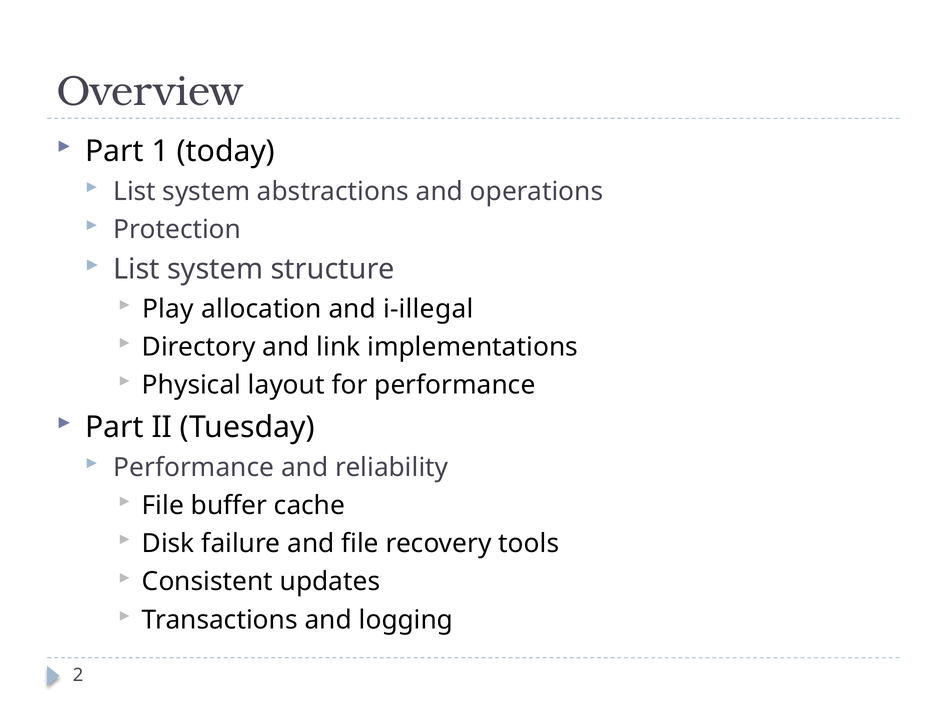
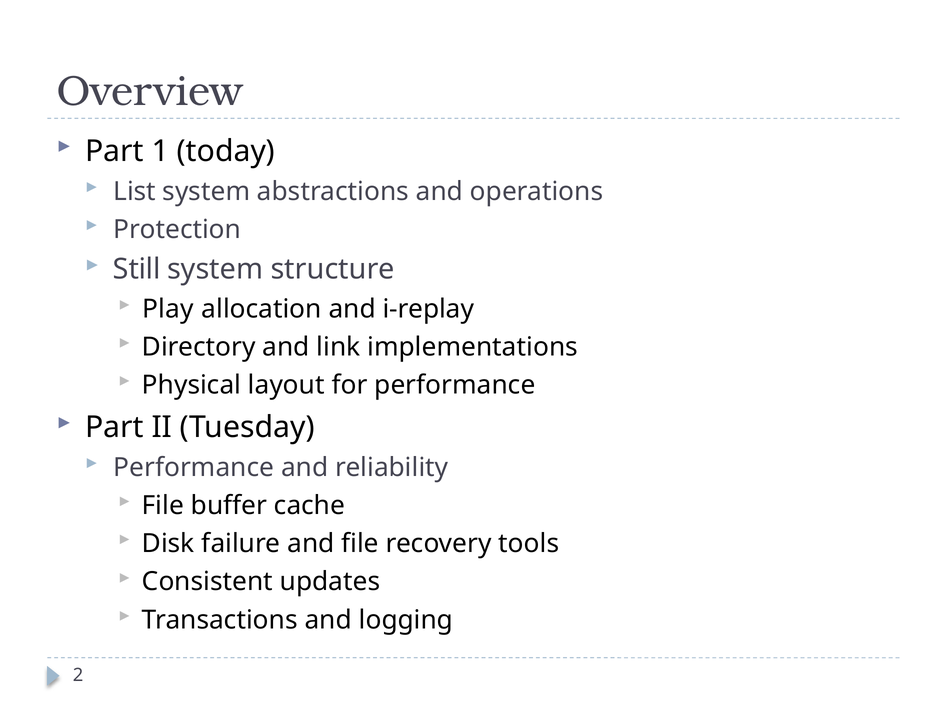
List: List -> Still (137, 269)
i-illegal: i-illegal -> i-replay (428, 309)
